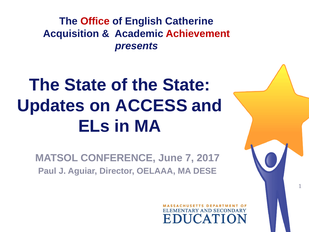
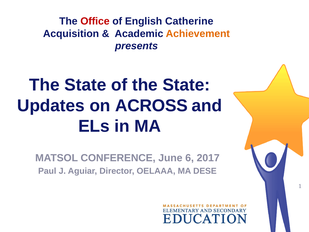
Achievement colour: red -> orange (198, 34)
ACCESS: ACCESS -> ACROSS (152, 105)
7: 7 -> 6 (190, 158)
